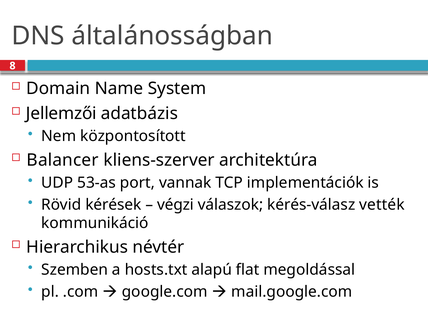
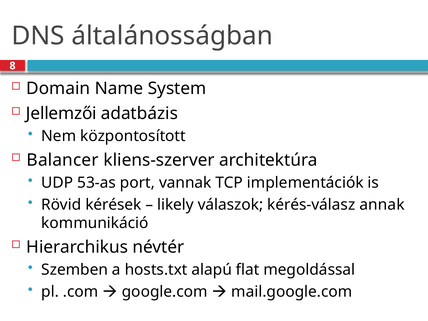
végzi: végzi -> likely (175, 205)
vették: vették -> annak (382, 205)
